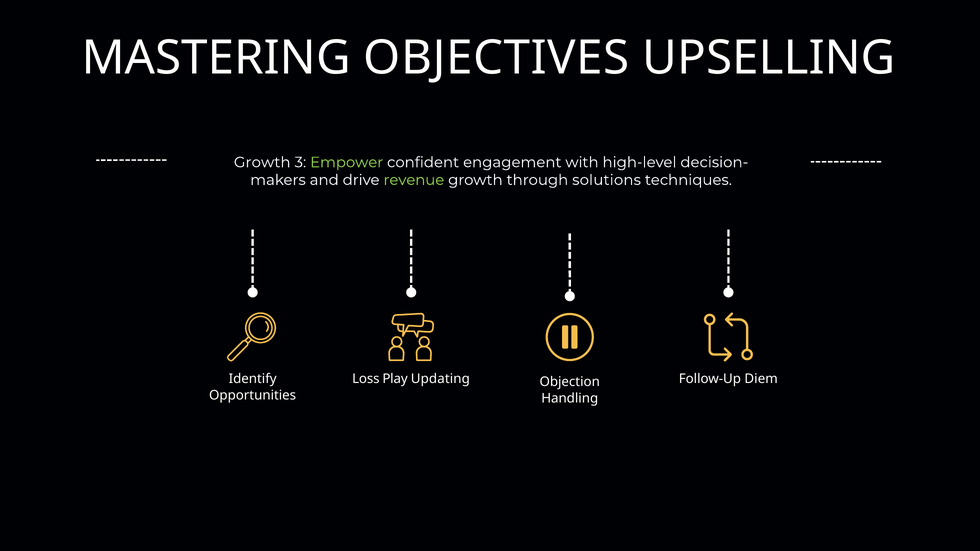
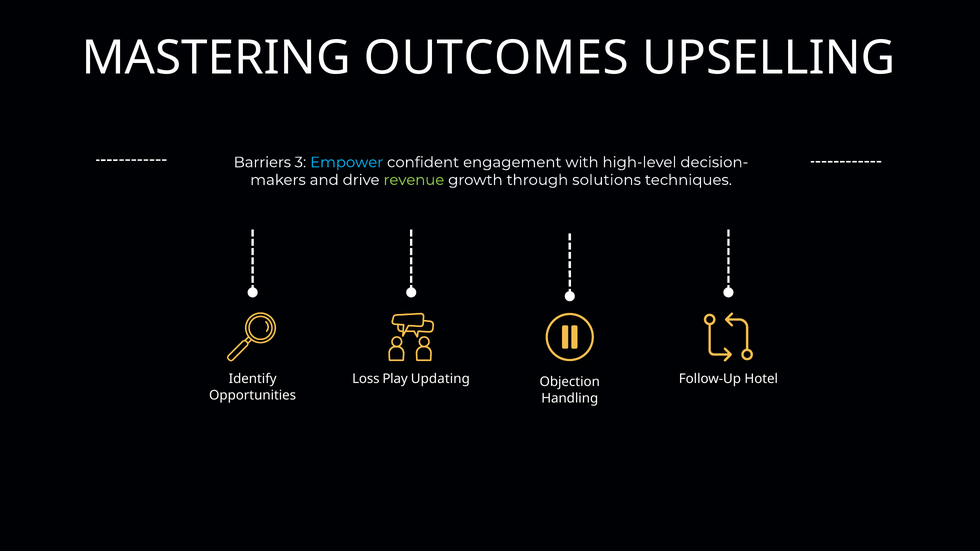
OBJECTIVES: OBJECTIVES -> OUTCOMES (496, 58)
Growth: Growth -> Barriers (262, 162)
Empower colour: light green -> light blue (347, 162)
Diem: Diem -> Hotel (761, 379)
